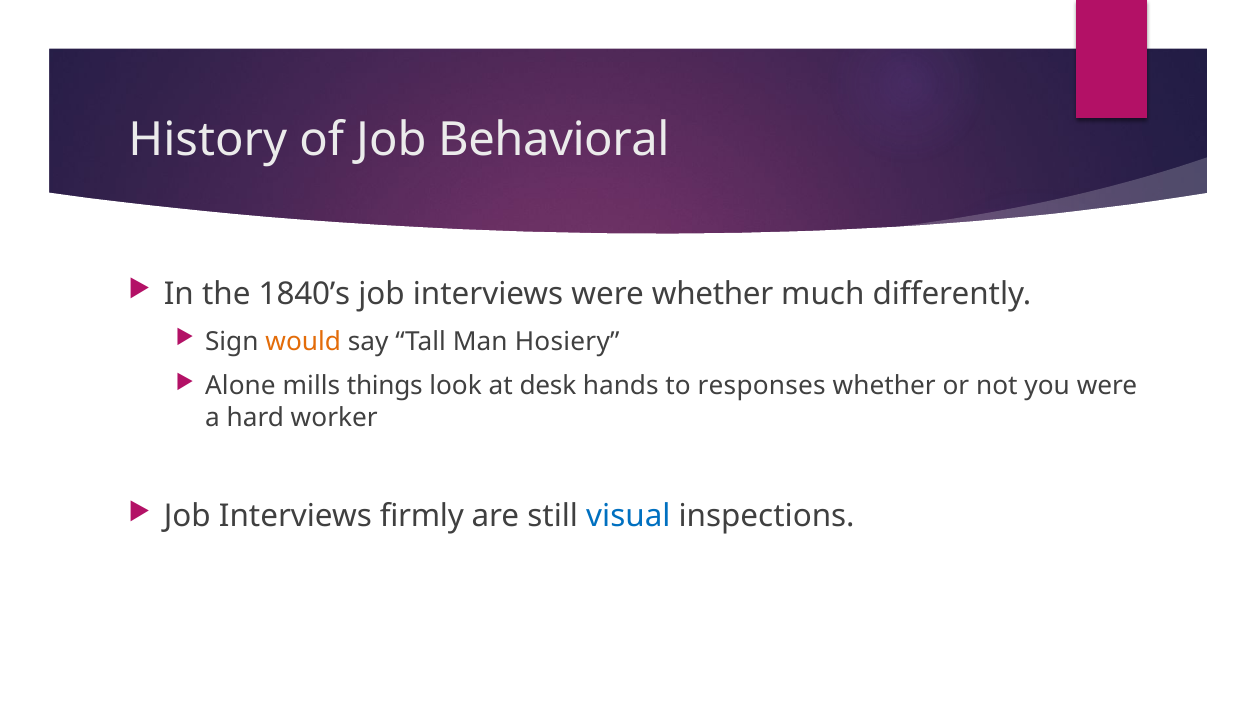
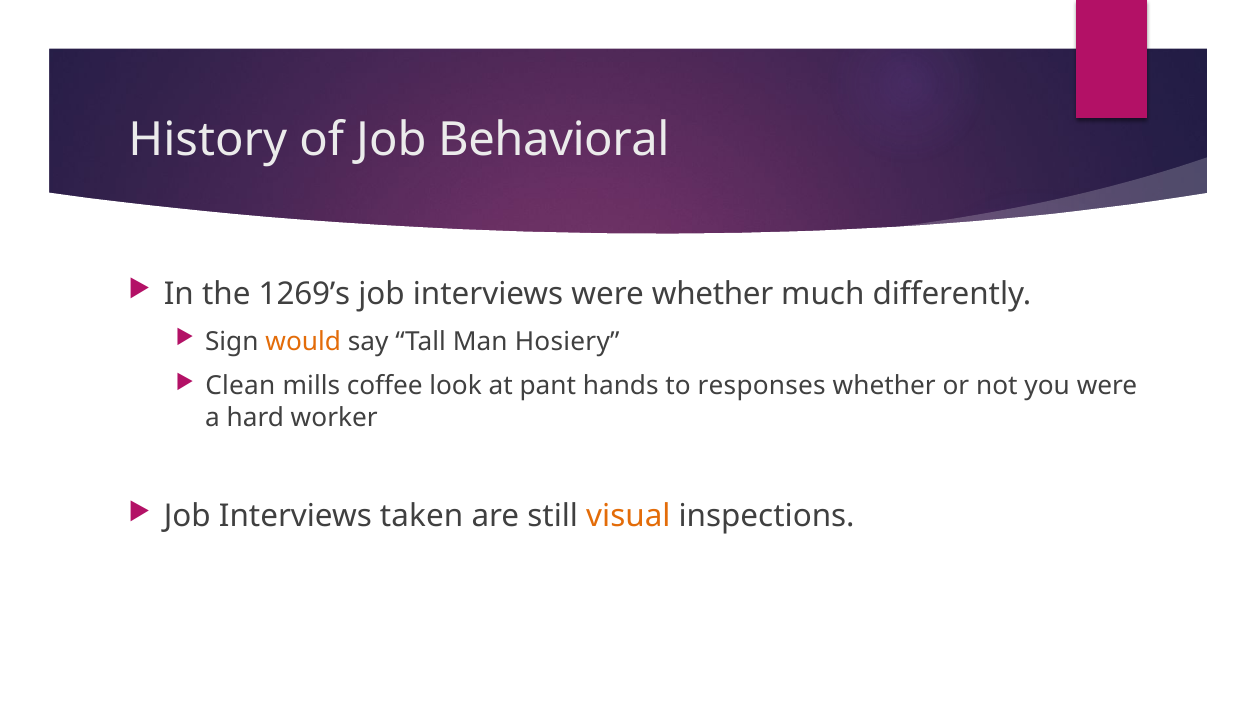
1840’s: 1840’s -> 1269’s (304, 294)
Alone: Alone -> Clean (240, 386)
things: things -> coffee (385, 386)
desk: desk -> pant (548, 386)
firmly: firmly -> taken (422, 516)
visual colour: blue -> orange (628, 516)
